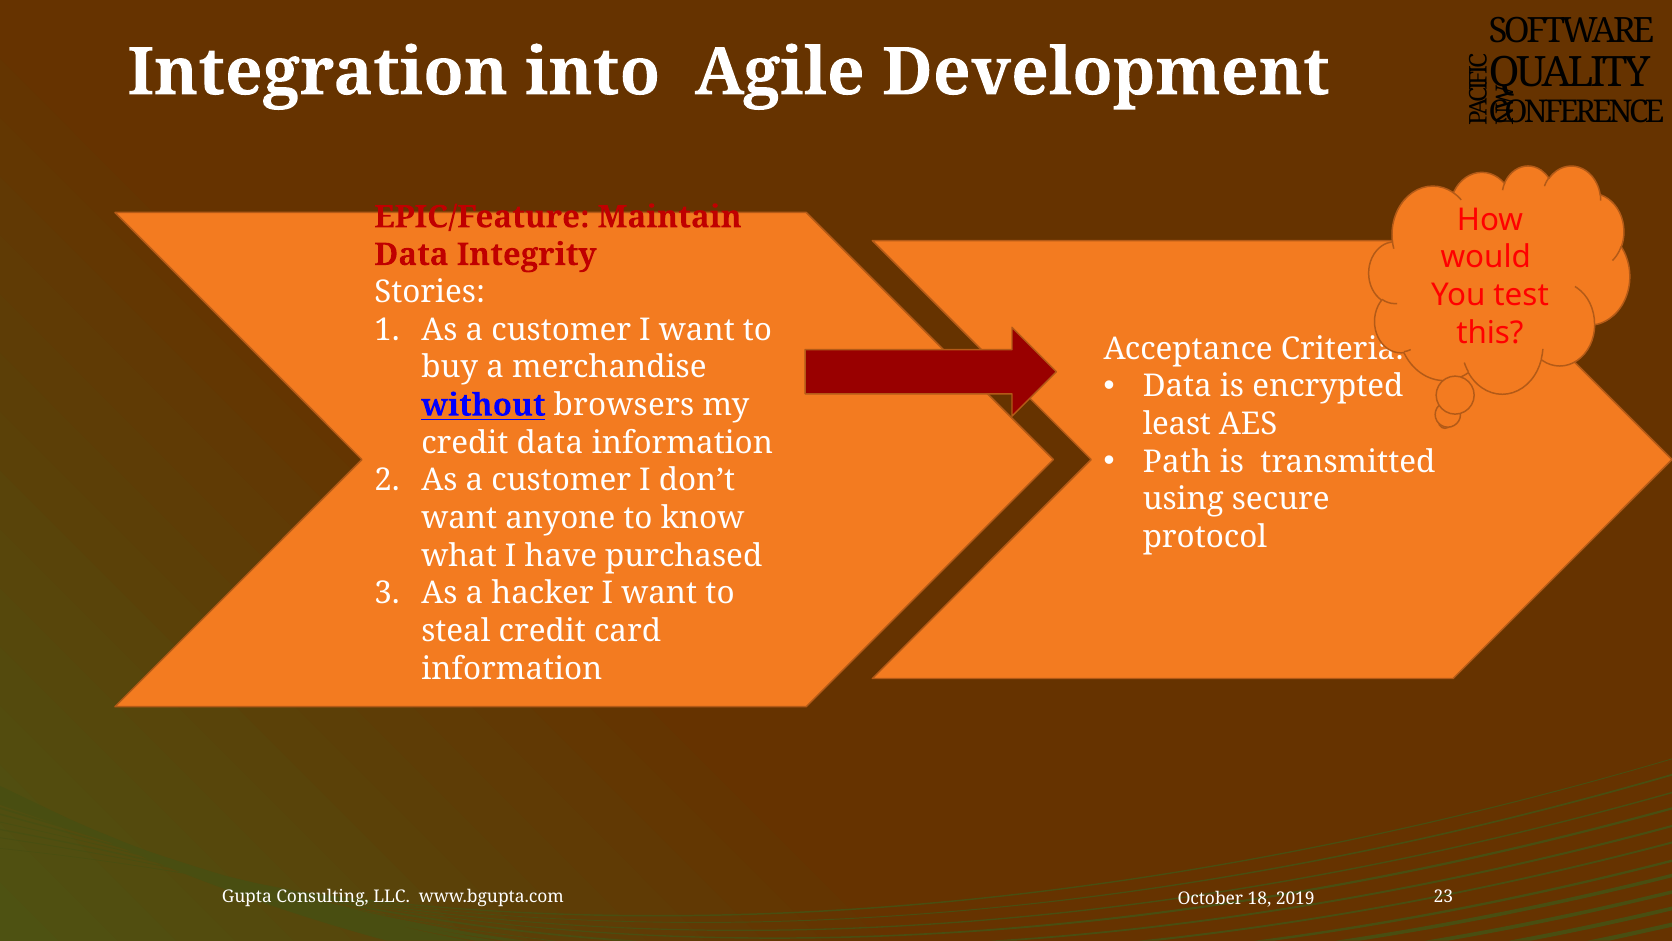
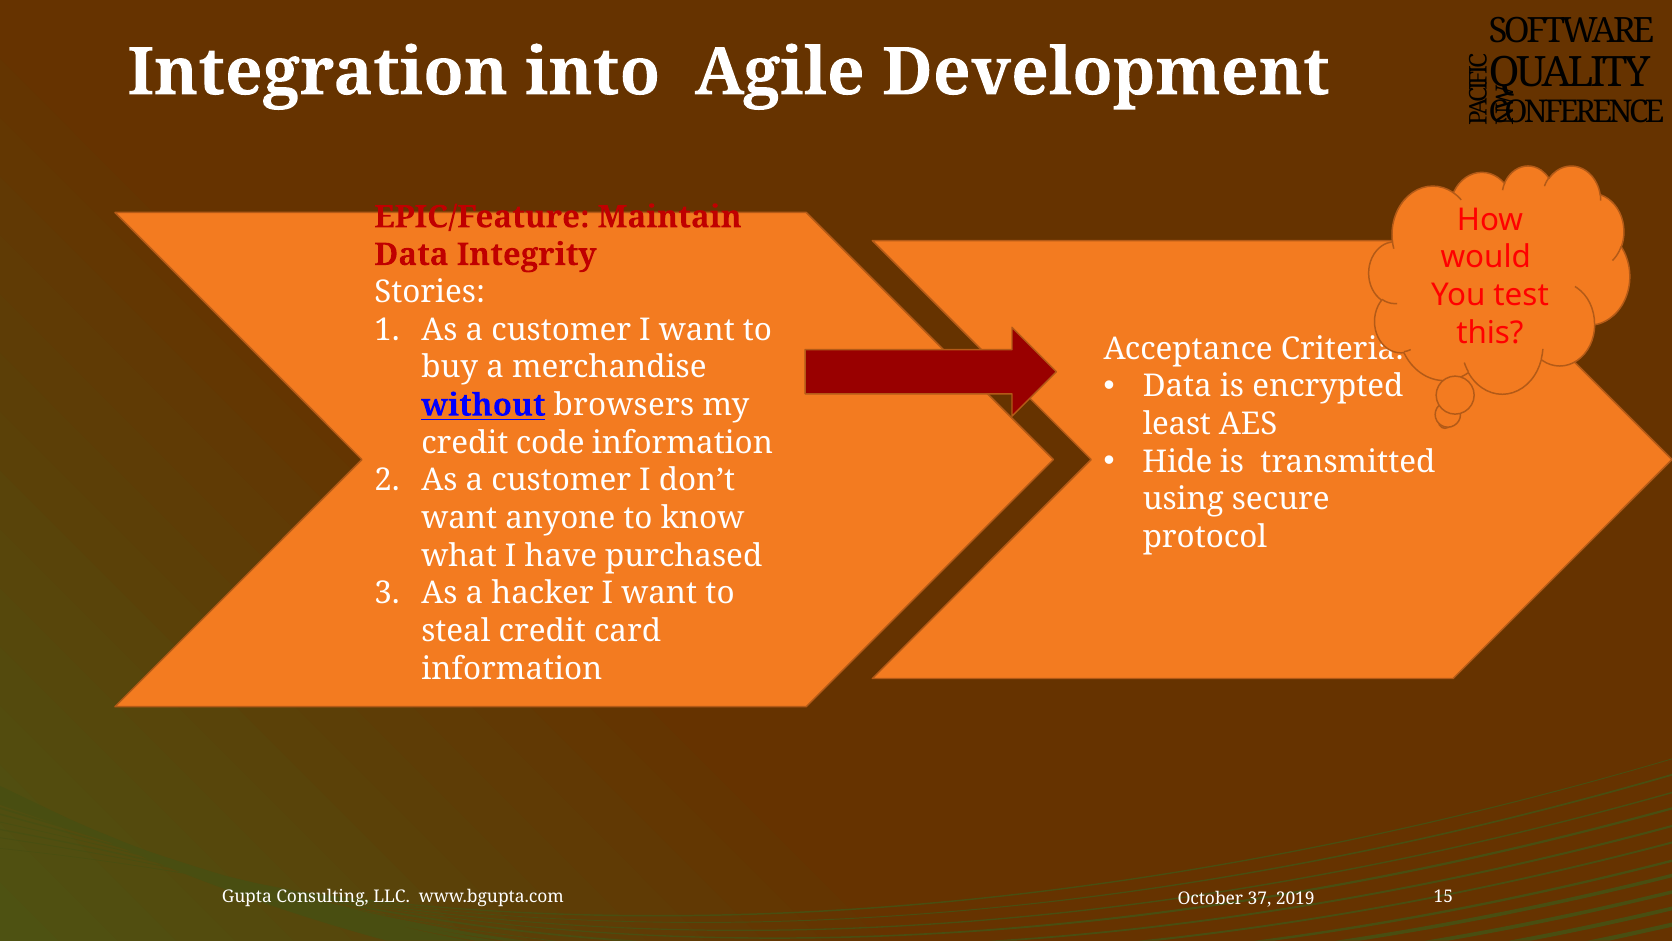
credit data: data -> code (550, 443)
Path: Path -> Hide (1177, 462)
23: 23 -> 15 (1443, 897)
18: 18 -> 37 (1260, 898)
